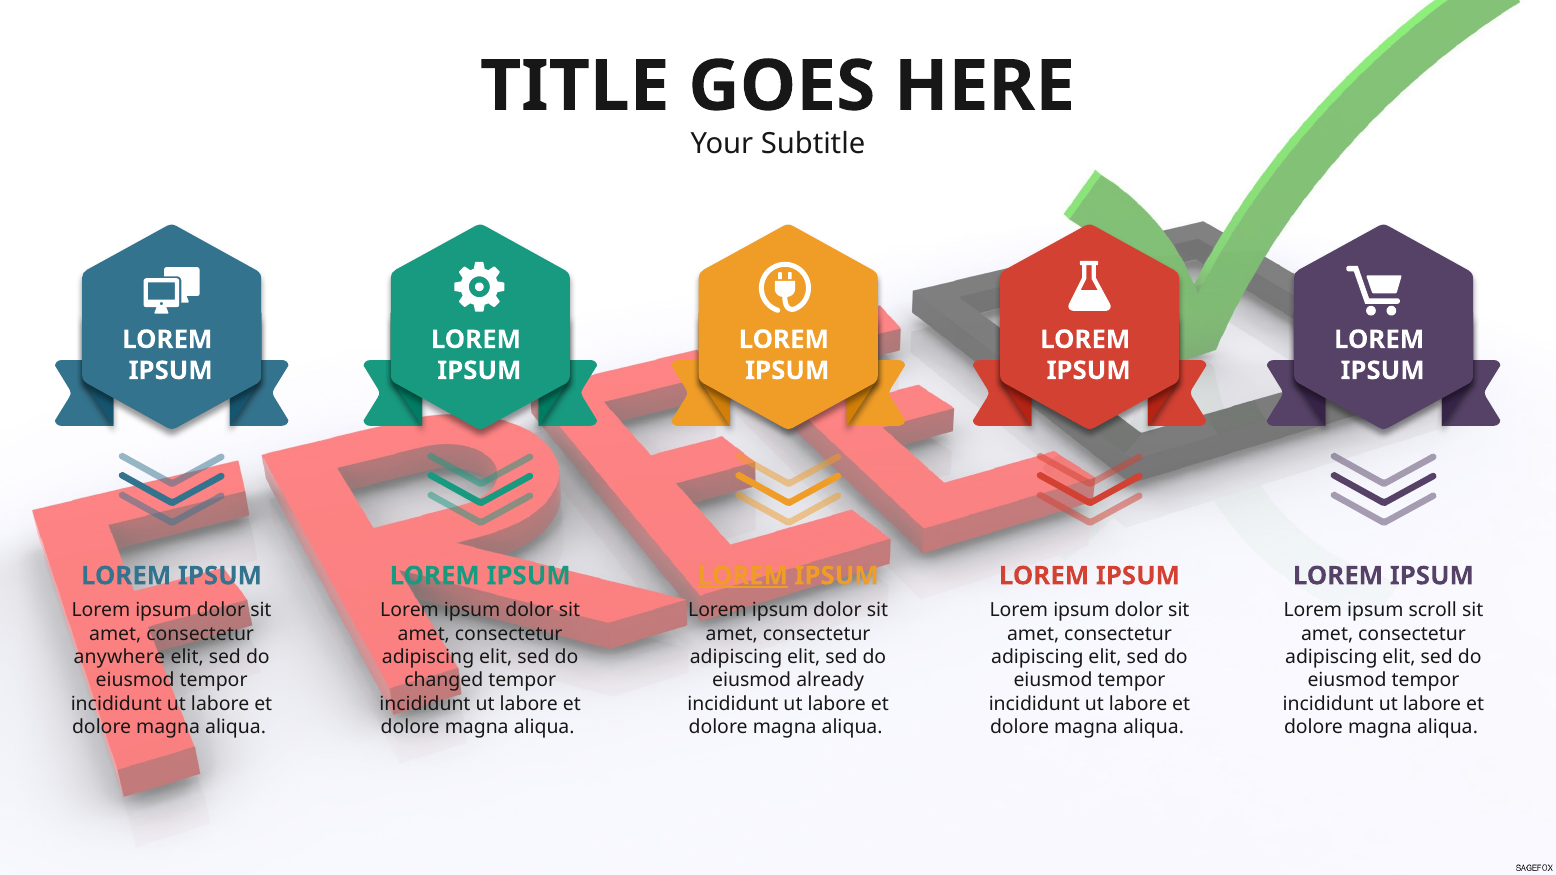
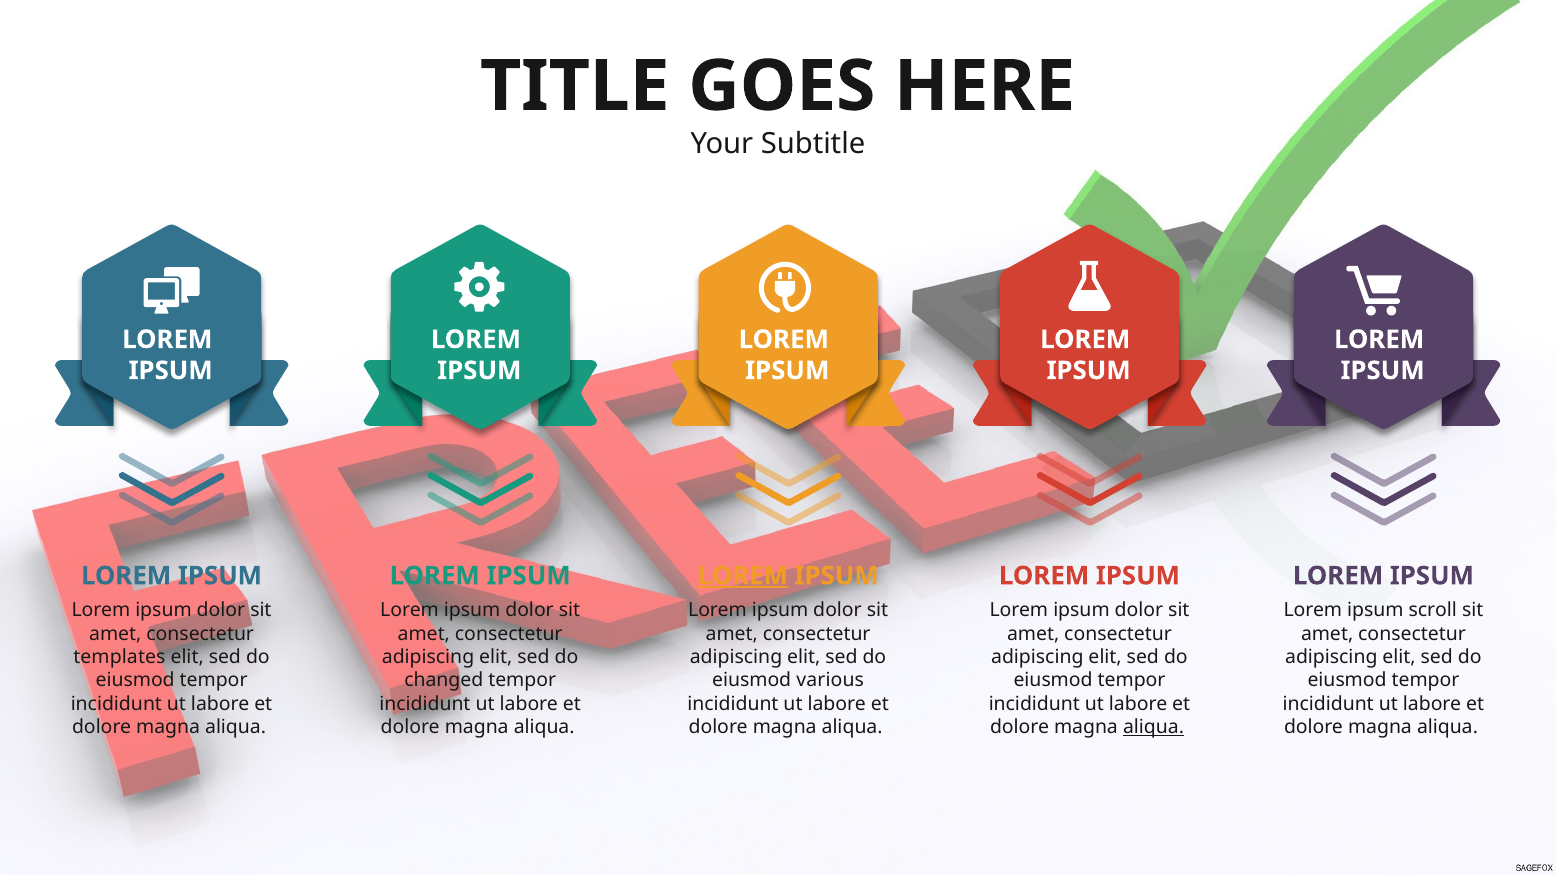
anywhere: anywhere -> templates (119, 657)
already: already -> various (830, 681)
aliqua underline: none -> present (1154, 727)
